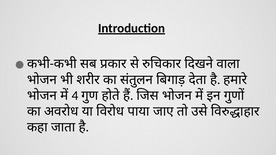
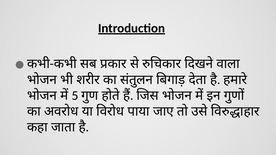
4: 4 -> 5 (75, 96)
